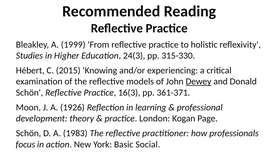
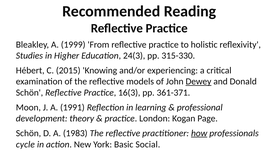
1926: 1926 -> 1991 (72, 107)
how underline: none -> present (199, 133)
focus: focus -> cycle (25, 144)
